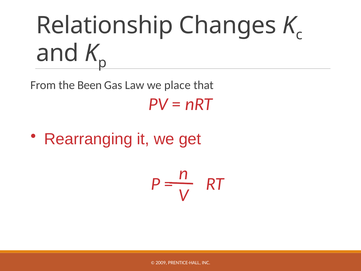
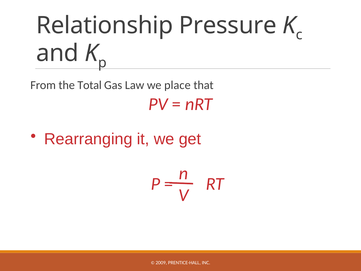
Changes: Changes -> Pressure (228, 25)
Been: Been -> Total (90, 85)
